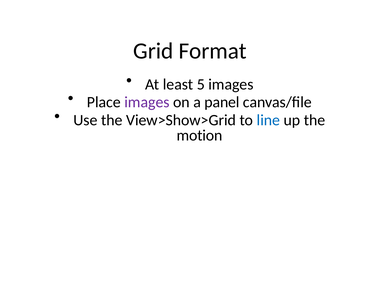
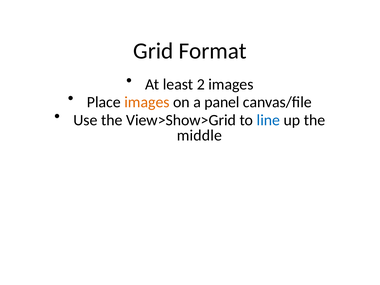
5: 5 -> 2 (201, 84)
images colour: purple -> orange (147, 102)
motion: motion -> middle (199, 135)
